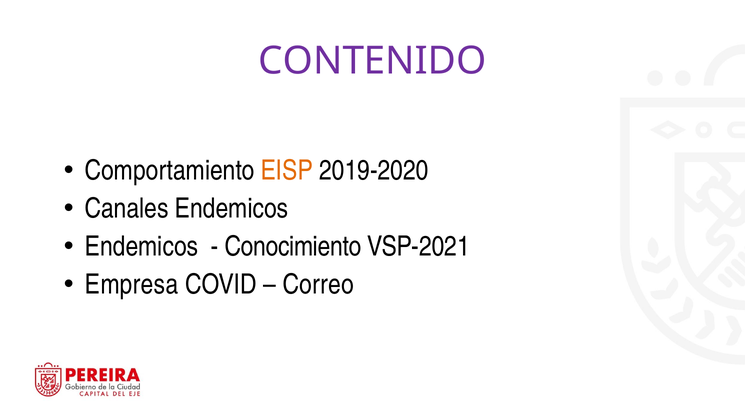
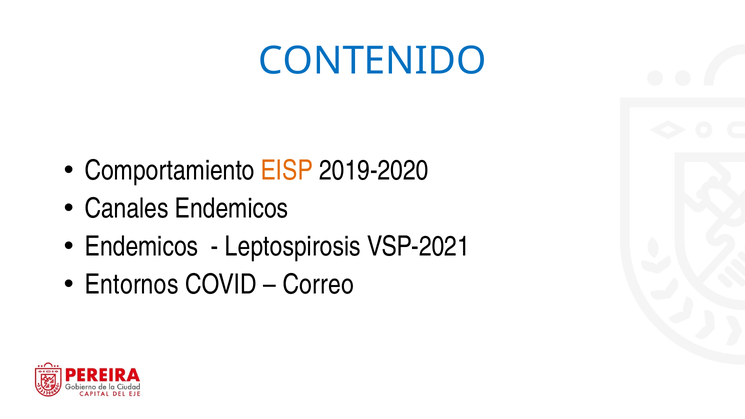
CONTENIDO colour: purple -> blue (372, 61)
Conocimiento: Conocimiento -> Leptospirosis (293, 246)
Empresa: Empresa -> Entornos (132, 284)
